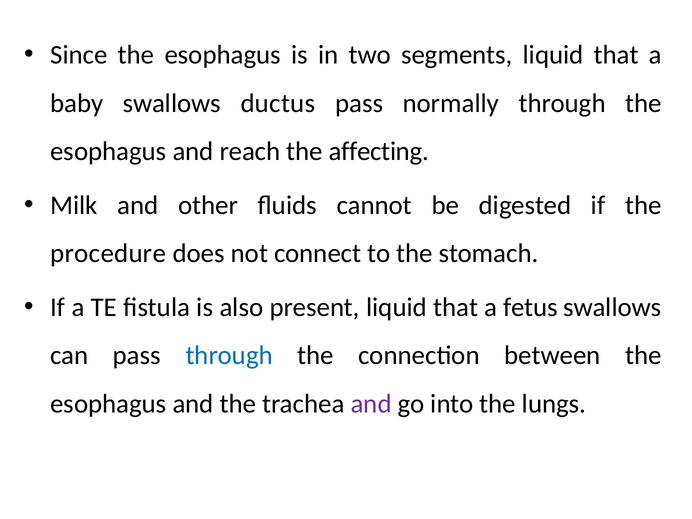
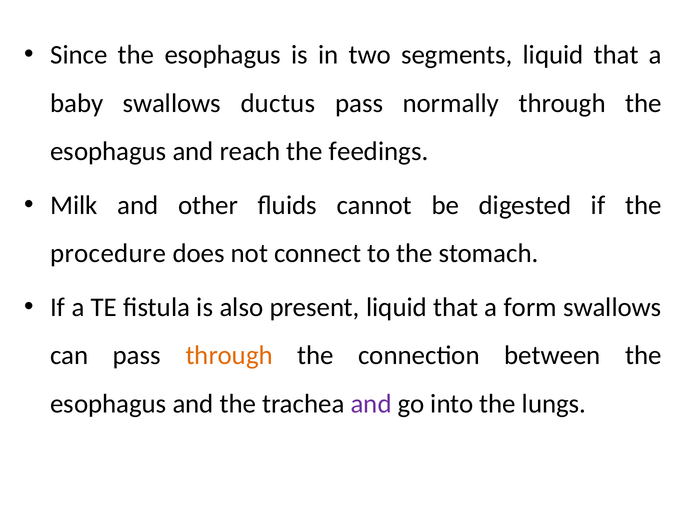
affecting: affecting -> feedings (379, 152)
fetus: fetus -> form (530, 307)
through colour: blue -> orange (229, 356)
